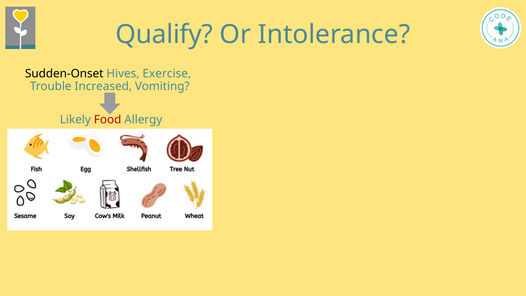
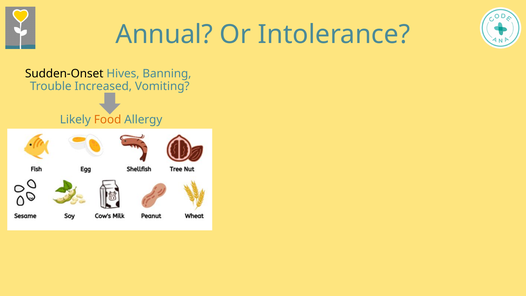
Qualify: Qualify -> Annual (164, 35)
Exercise: Exercise -> Banning (167, 74)
Food colour: red -> orange (108, 120)
